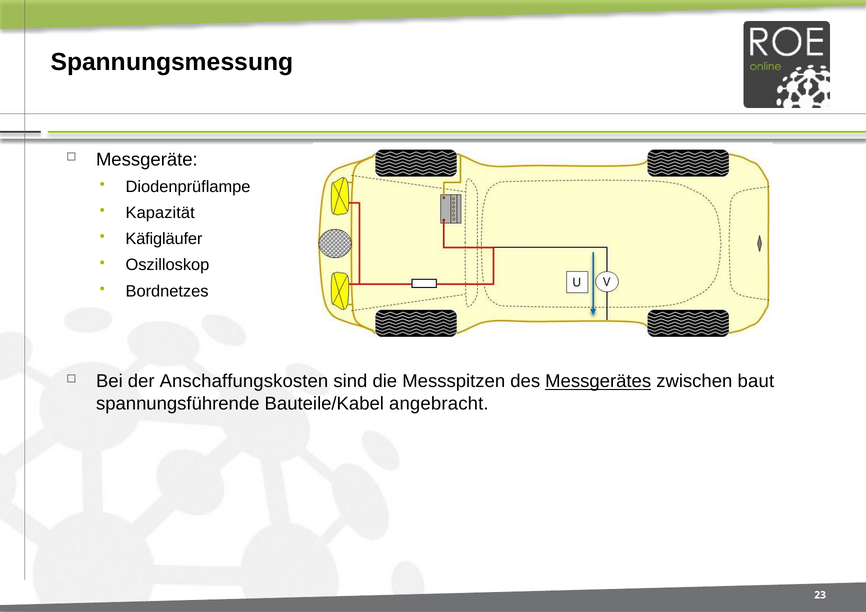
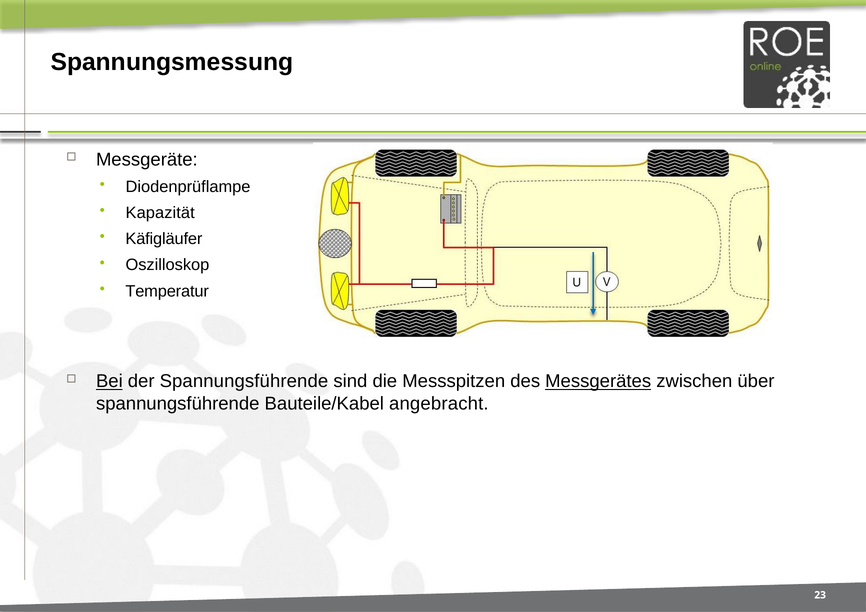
Bordnetzes: Bordnetzes -> Temperatur (167, 291)
Bei underline: none -> present (109, 382)
der Anschaffungskosten: Anschaffungskosten -> Spannungsführende (244, 382)
baut: baut -> über (756, 382)
